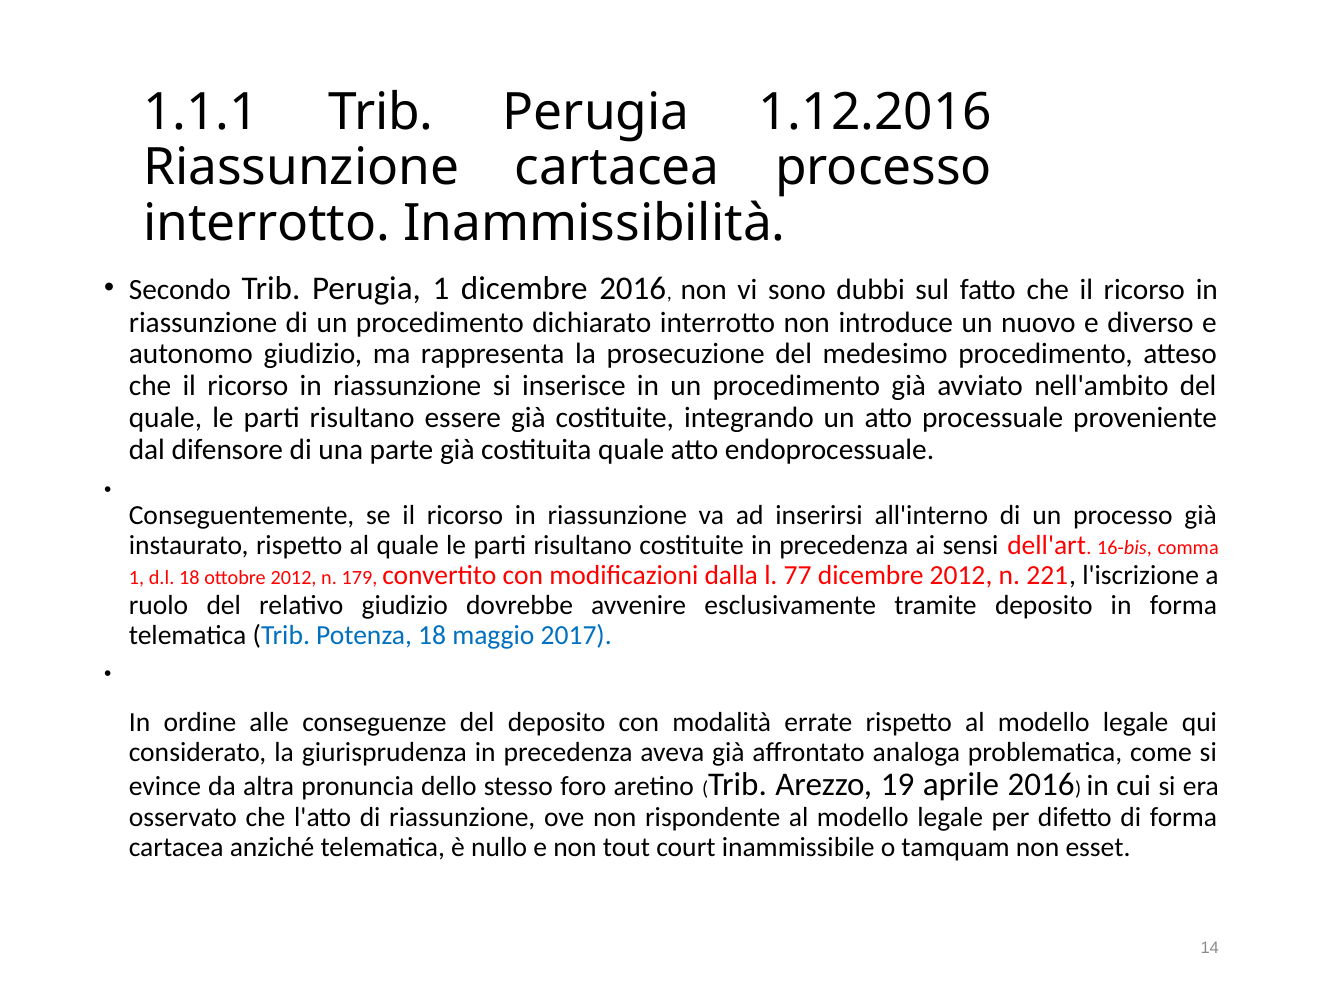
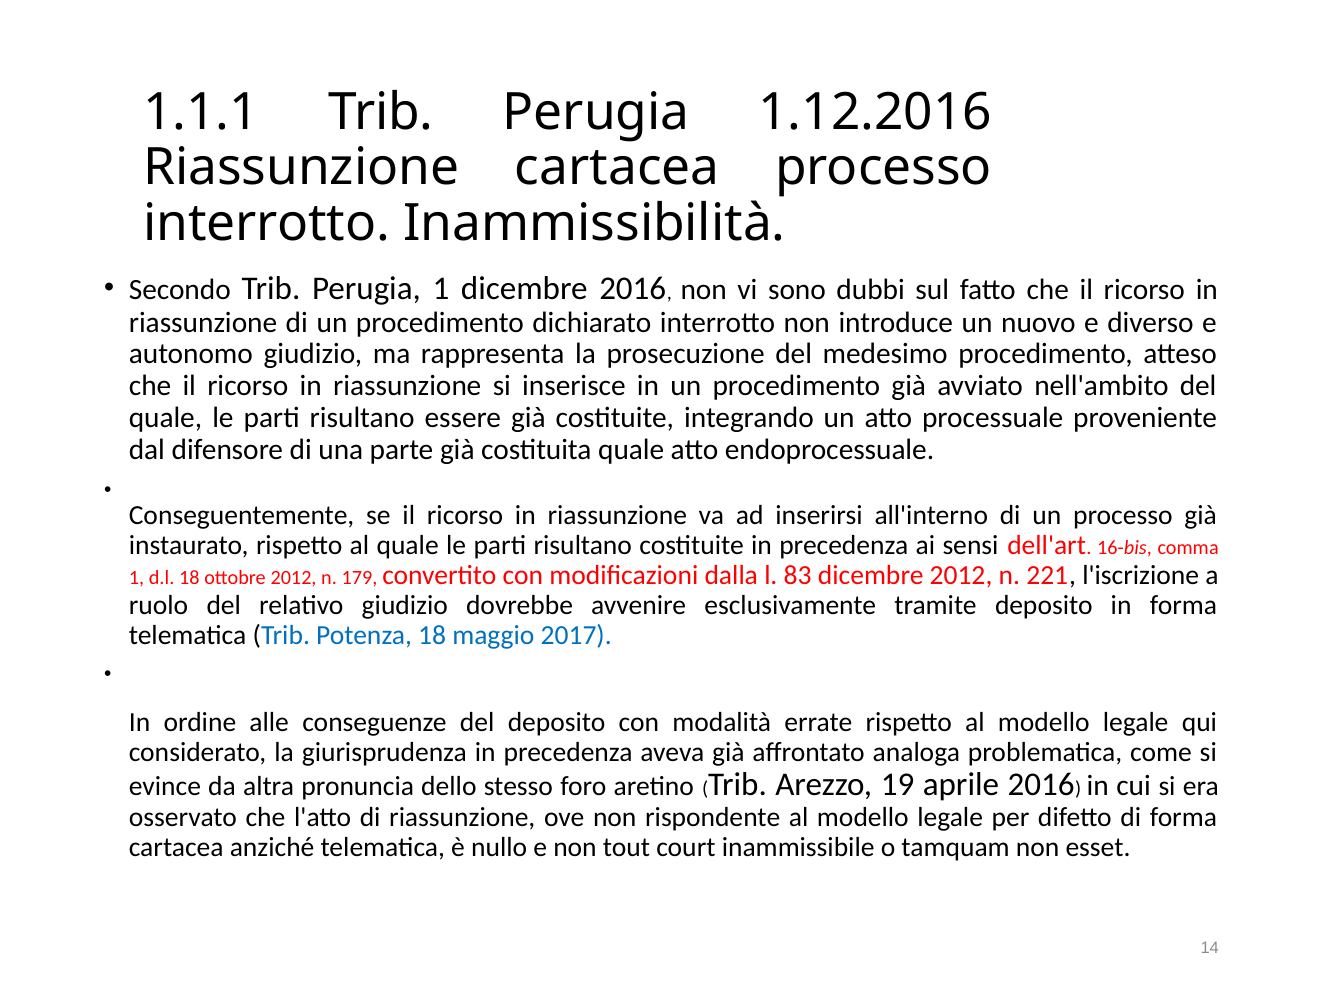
77: 77 -> 83 (798, 575)
